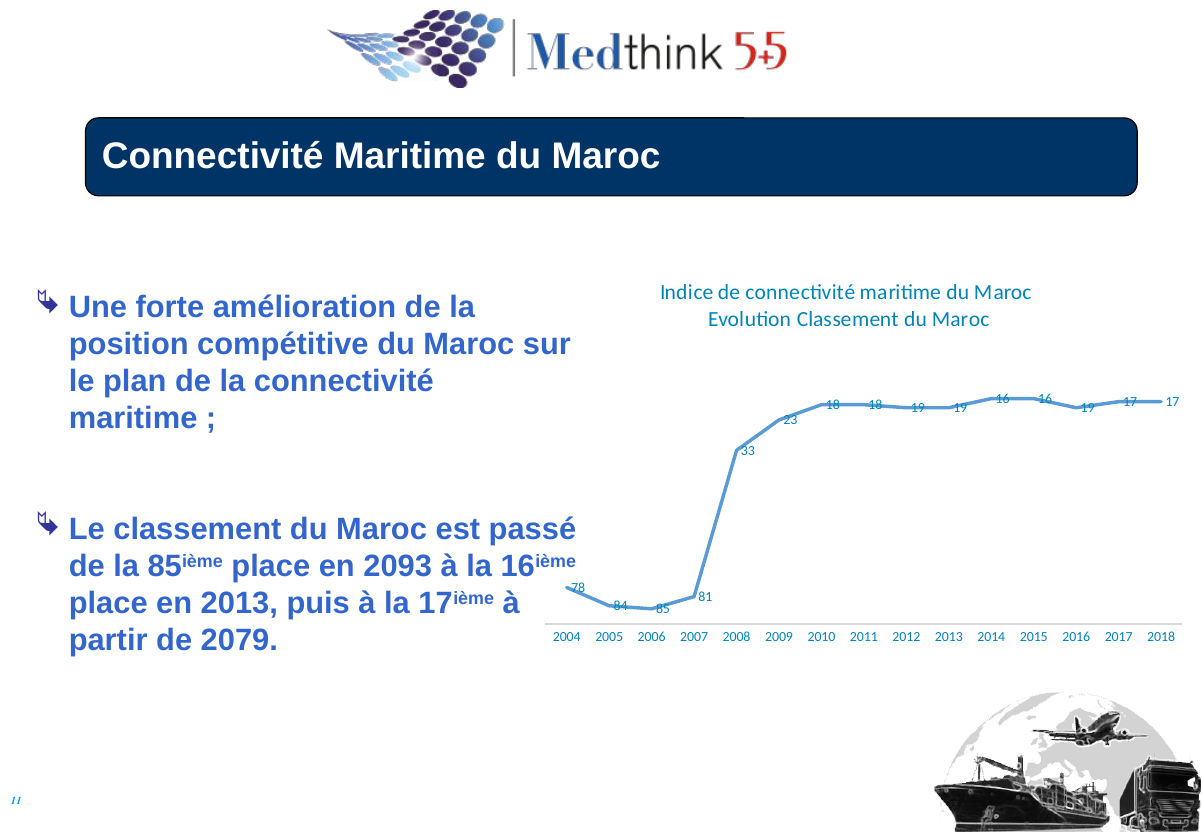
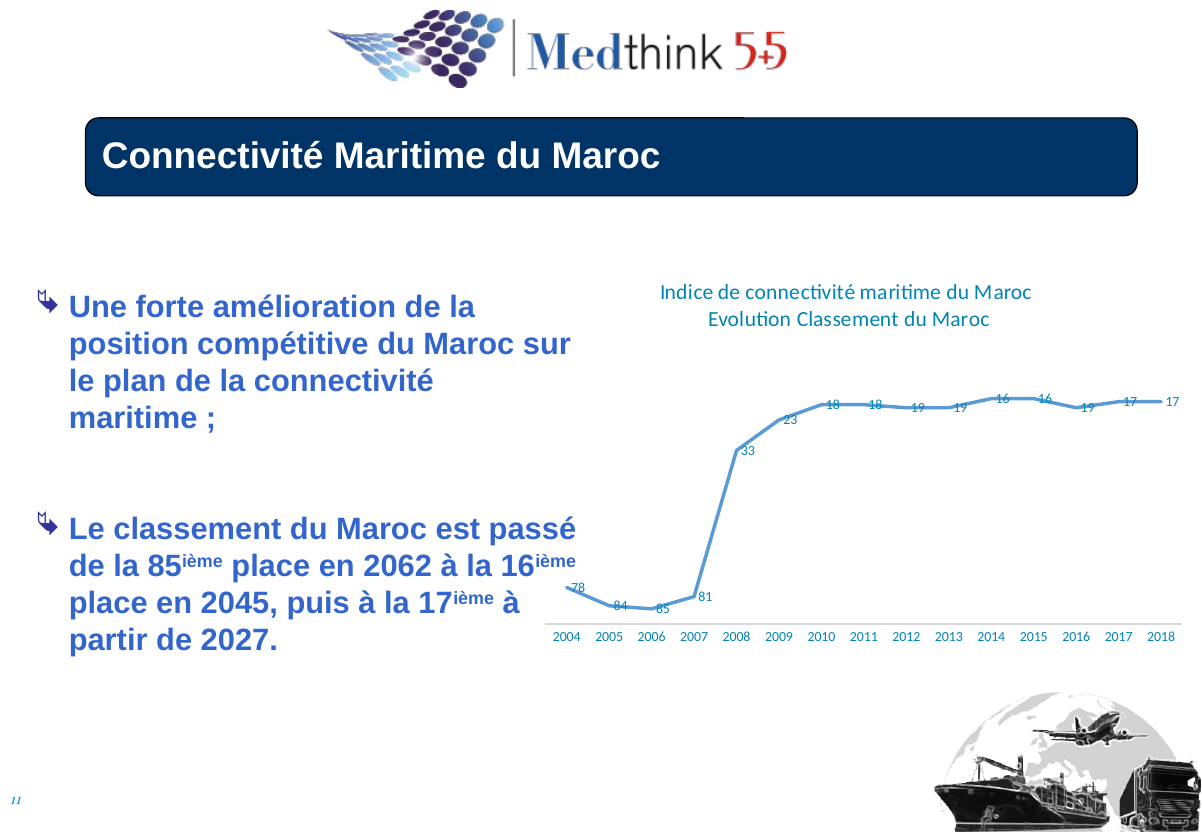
2093: 2093 -> 2062 (398, 566)
en 2013: 2013 -> 2045 (239, 603)
2079: 2079 -> 2027 (239, 640)
